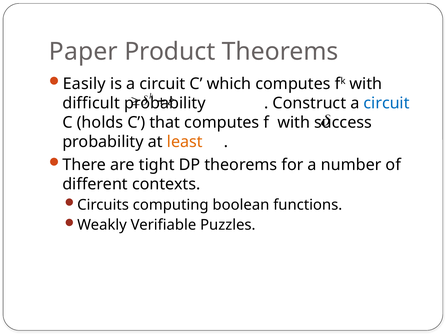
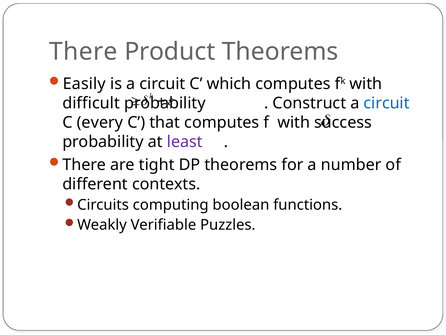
Paper: Paper -> There (83, 52)
holds: holds -> every (100, 122)
least colour: orange -> purple (185, 142)
